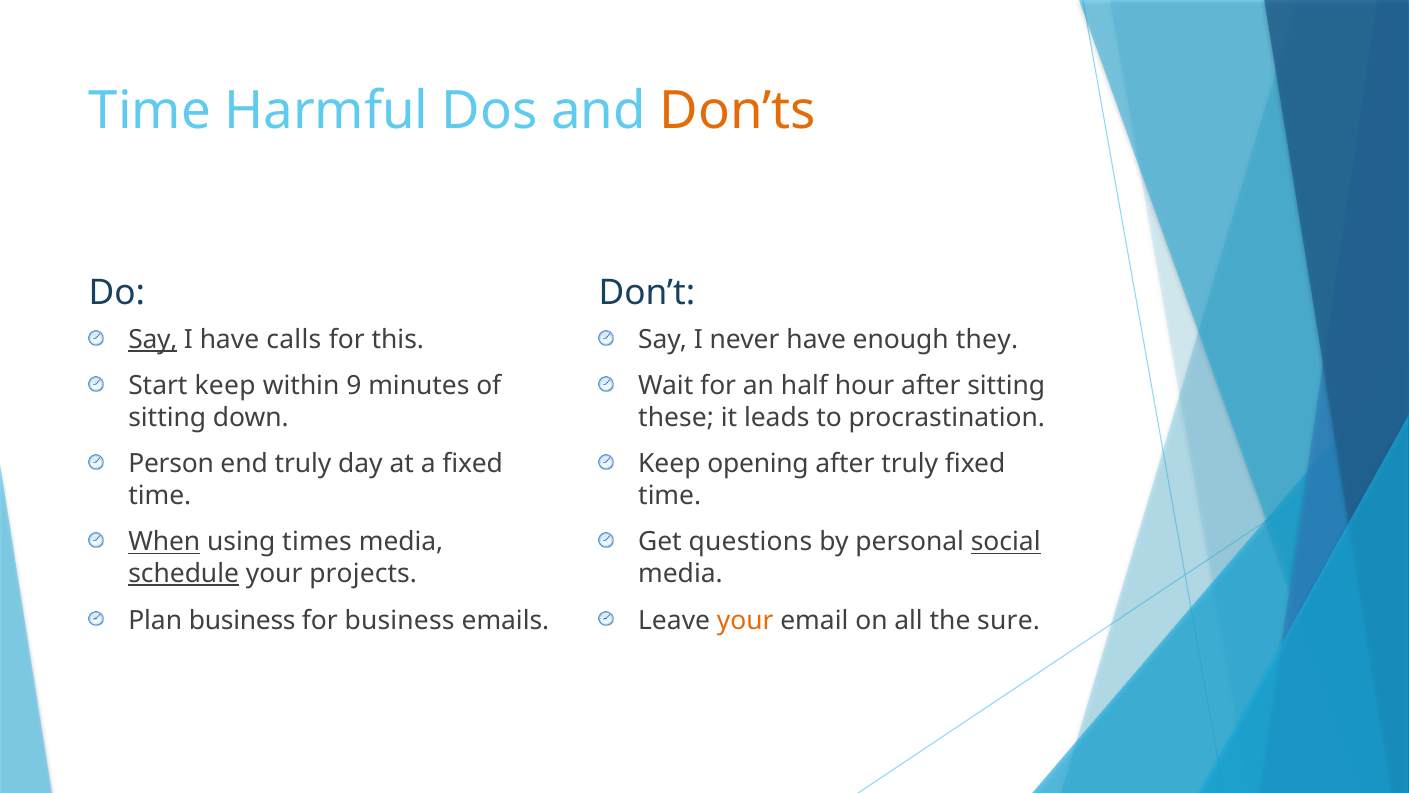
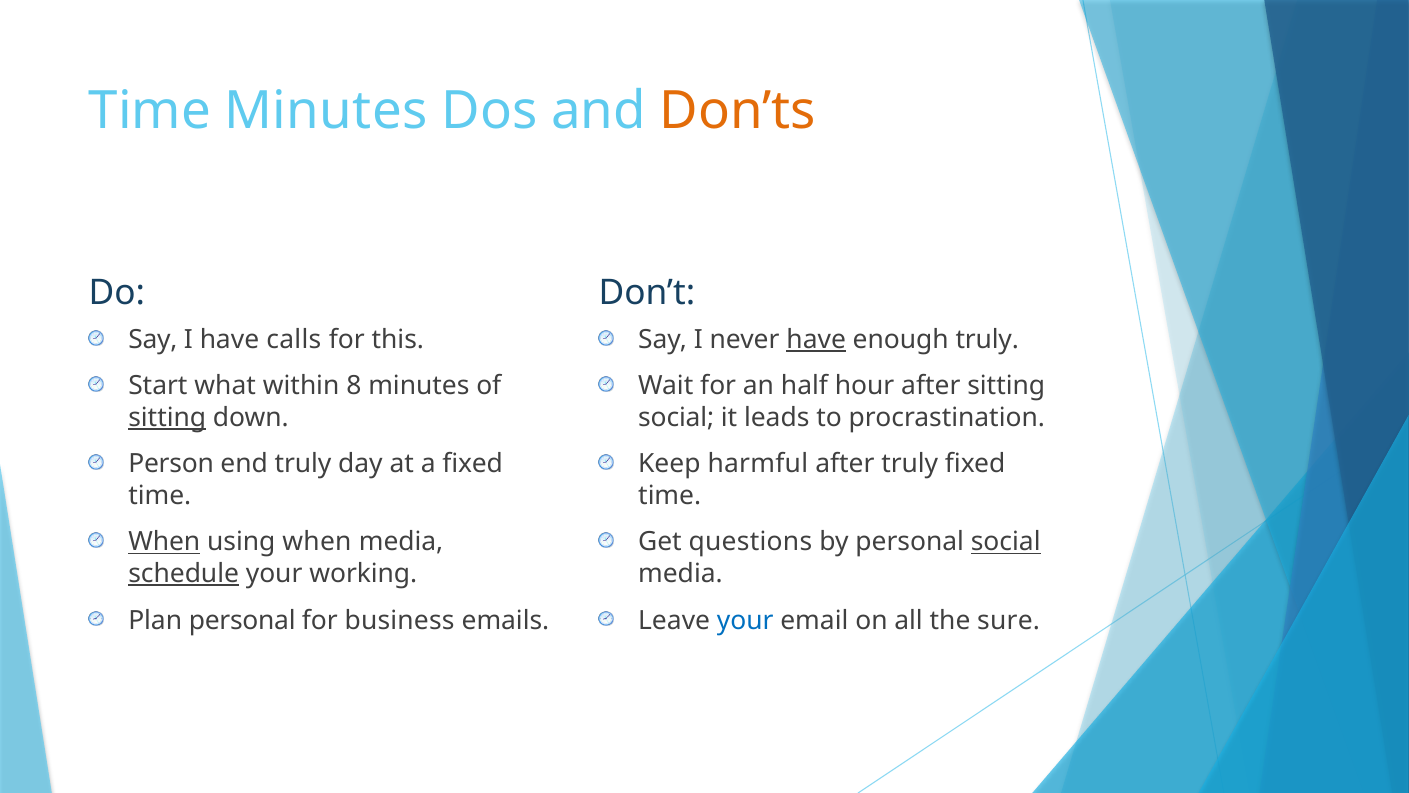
Time Harmful: Harmful -> Minutes (326, 111)
Say underline: present -> none (153, 339)
have underline: none -> present (816, 339)
enough they: they -> truly (987, 339)
Start keep: keep -> what (225, 386)
9: 9 -> 8 (354, 386)
sitting underline: none -> present (167, 417)
these: these -> social (676, 417)
opening: opening -> harmful (758, 464)
using times: times -> when (317, 542)
projects: projects -> working (363, 574)
Plan business: business -> personal (242, 620)
your colour: orange -> blue (745, 620)
